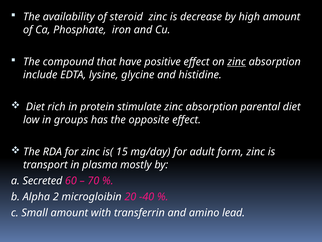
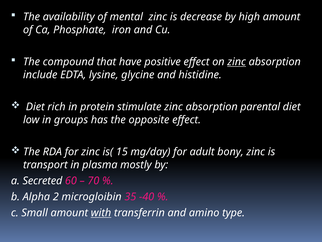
steroid: steroid -> mental (126, 17)
form: form -> bony (230, 152)
20: 20 -> 35 (130, 196)
with underline: none -> present (101, 212)
lead: lead -> type (234, 212)
